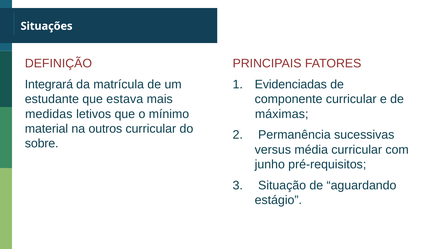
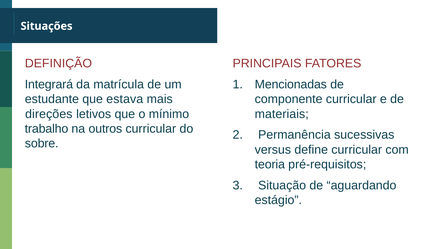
Evidenciadas: Evidenciadas -> Mencionadas (291, 85)
medidas: medidas -> direções (49, 114)
máximas: máximas -> materiais (282, 114)
material: material -> trabalho (47, 129)
média: média -> define (311, 150)
junho: junho -> teoria (270, 165)
